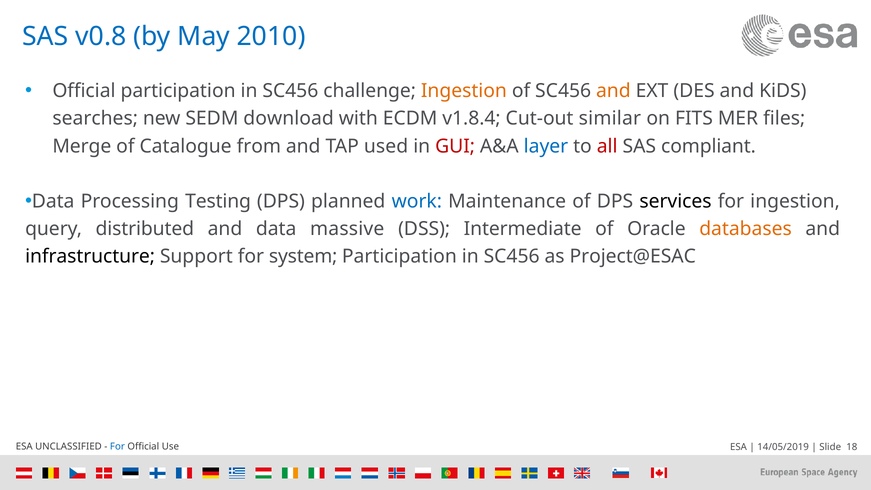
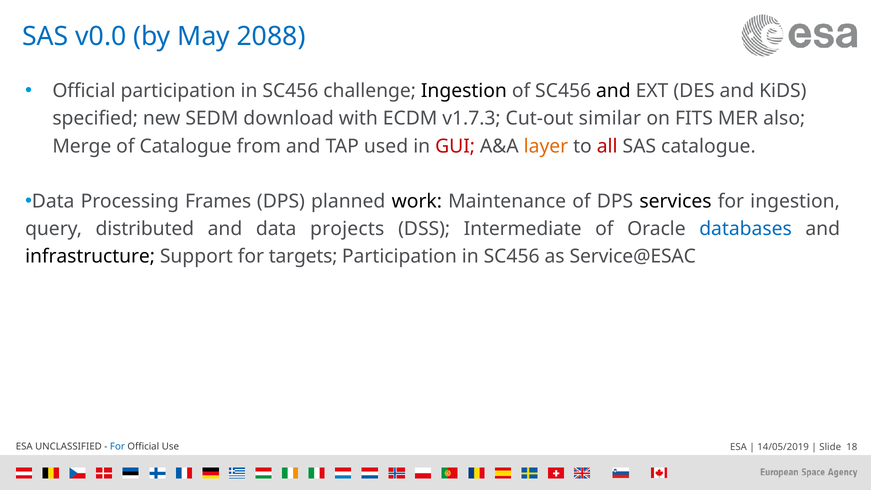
v0.8: v0.8 -> v0.0 (101, 37)
2010: 2010 -> 2088 (271, 37)
Ingestion colour: orange -> black (464, 91)
and colour: orange -> black (613, 91)
searches: searches -> specified (95, 119)
v1.8.4: v1.8.4 -> v1.7.3 (471, 119)
files: files -> also (784, 119)
layer colour: blue -> orange (546, 146)
SAS compliant: compliant -> catalogue (708, 146)
Testing: Testing -> Frames (218, 201)
work colour: blue -> black (417, 201)
massive: massive -> projects (347, 229)
databases colour: orange -> blue (746, 229)
system: system -> targets (303, 256)
Project@ESAC: Project@ESAC -> Service@ESAC (633, 256)
